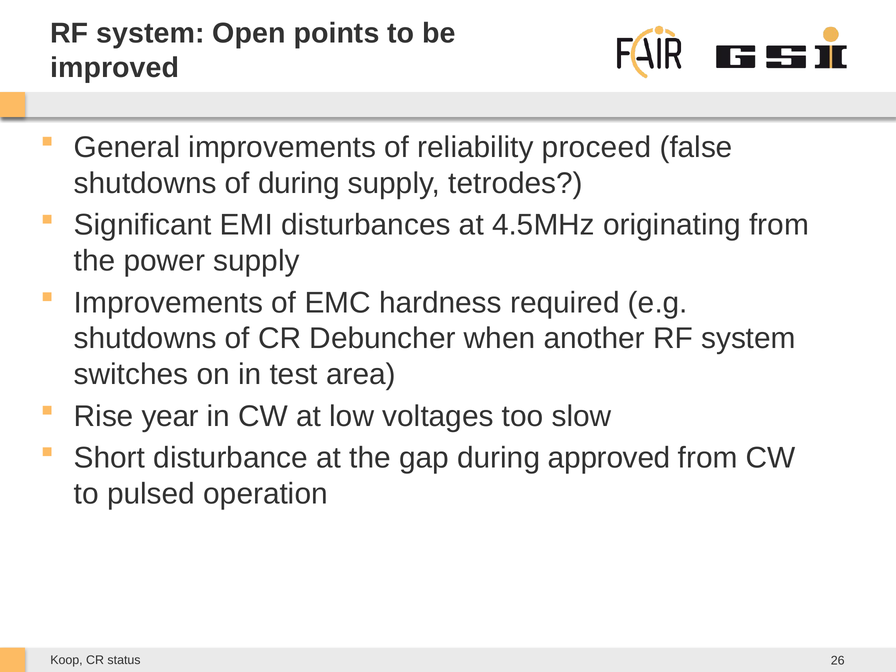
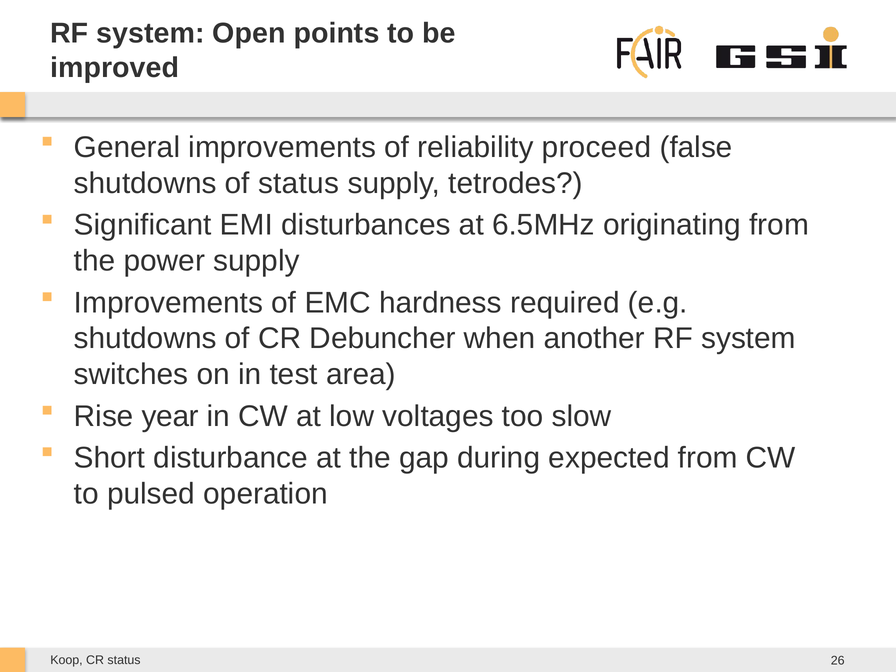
of during: during -> status (299, 183)
4.5MHz: 4.5MHz -> 6.5MHz (544, 225)
approved: approved -> expected (609, 458)
